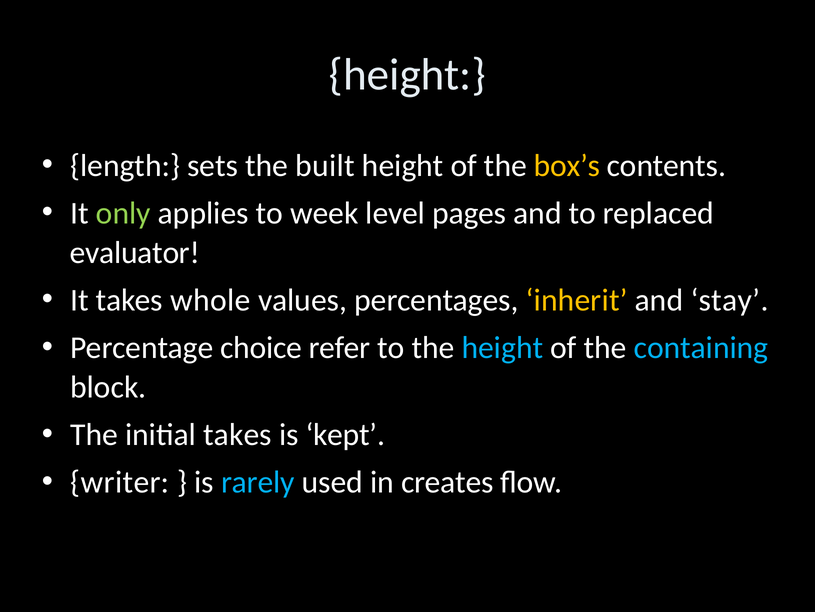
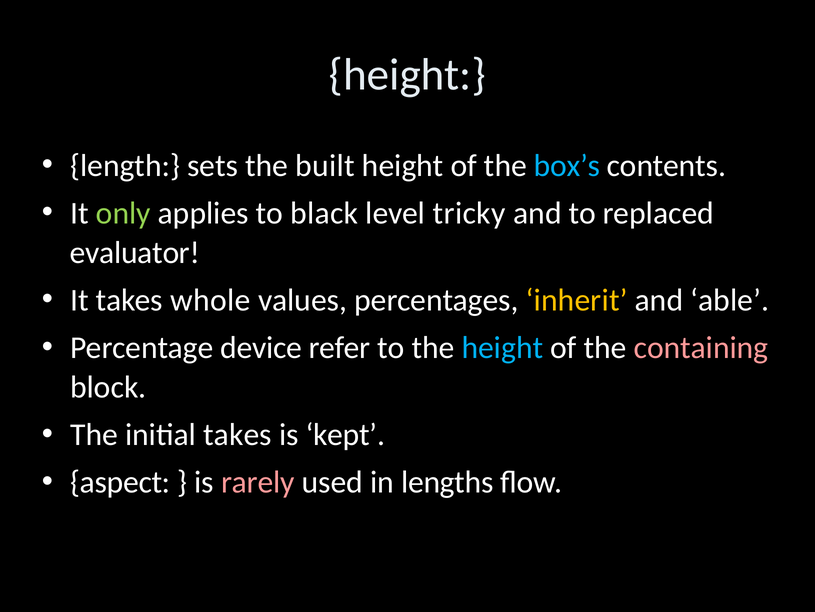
box’s colour: yellow -> light blue (567, 165)
week: week -> black (324, 213)
pages: pages -> tricky (469, 213)
stay: stay -> able (730, 300)
choice: choice -> device (261, 347)
containing colour: light blue -> pink (701, 347)
writer: writer -> aspect (120, 482)
rarely colour: light blue -> pink (258, 482)
creates: creates -> lengths (447, 482)
